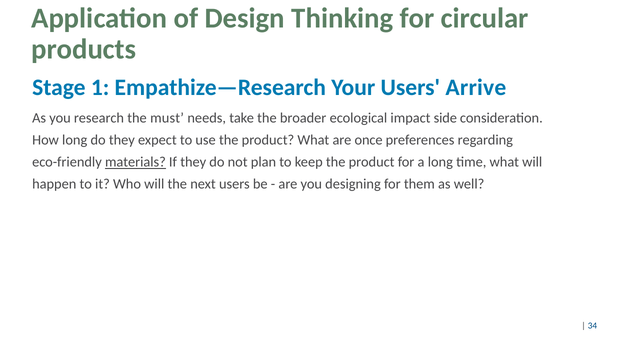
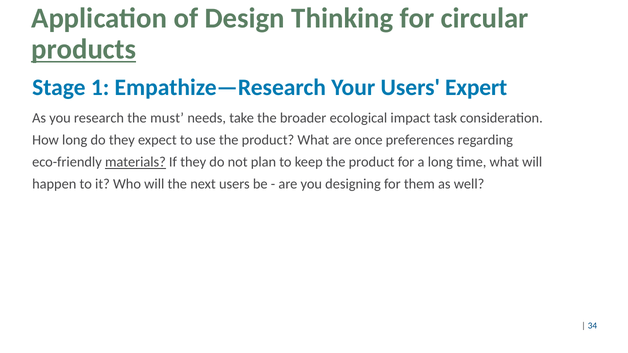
products underline: none -> present (84, 49)
Arrive: Arrive -> Expert (476, 87)
side: side -> task (445, 118)
